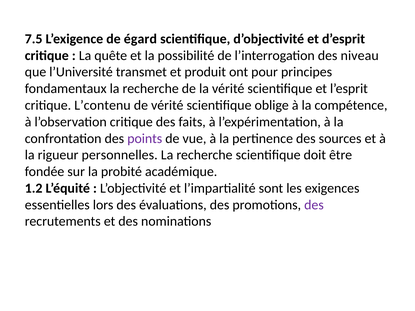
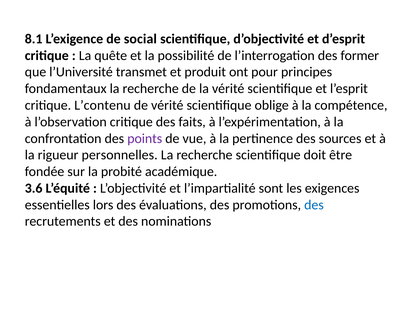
7.5: 7.5 -> 8.1 (34, 39)
égard: égard -> social (140, 39)
niveau: niveau -> former (360, 56)
1.2: 1.2 -> 3.6 (34, 188)
des colour: purple -> blue (314, 205)
